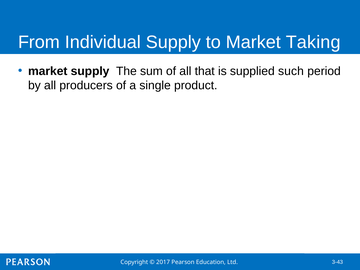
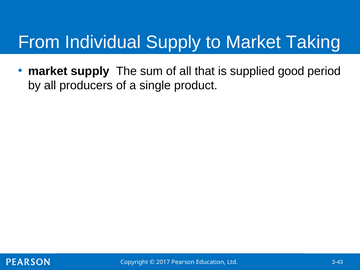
such: such -> good (291, 71)
